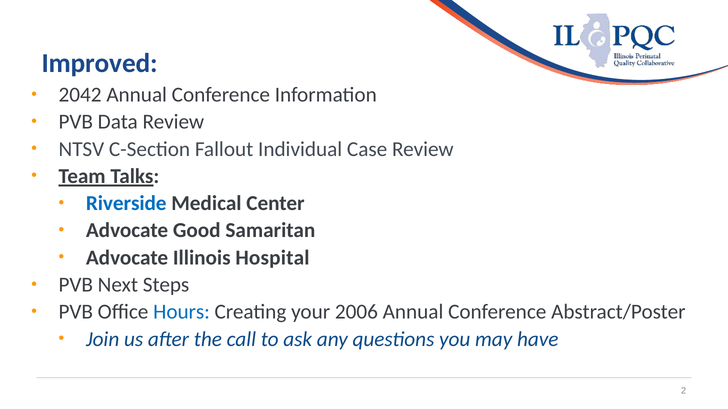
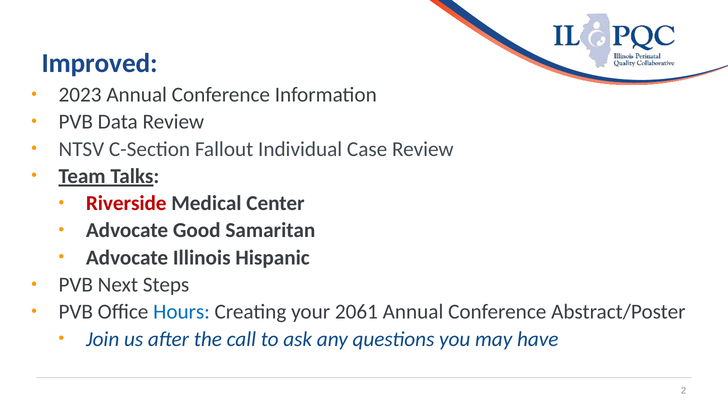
2042: 2042 -> 2023 (80, 95)
Riverside colour: blue -> red (126, 204)
Hospital: Hospital -> Hispanic (273, 258)
2006: 2006 -> 2061 (356, 312)
